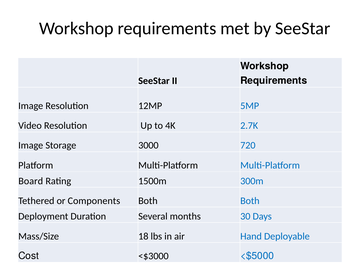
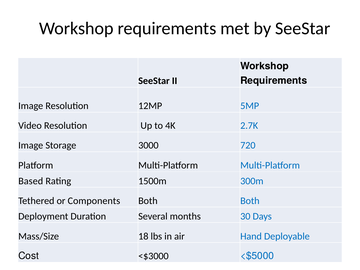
Board: Board -> Based (31, 181)
